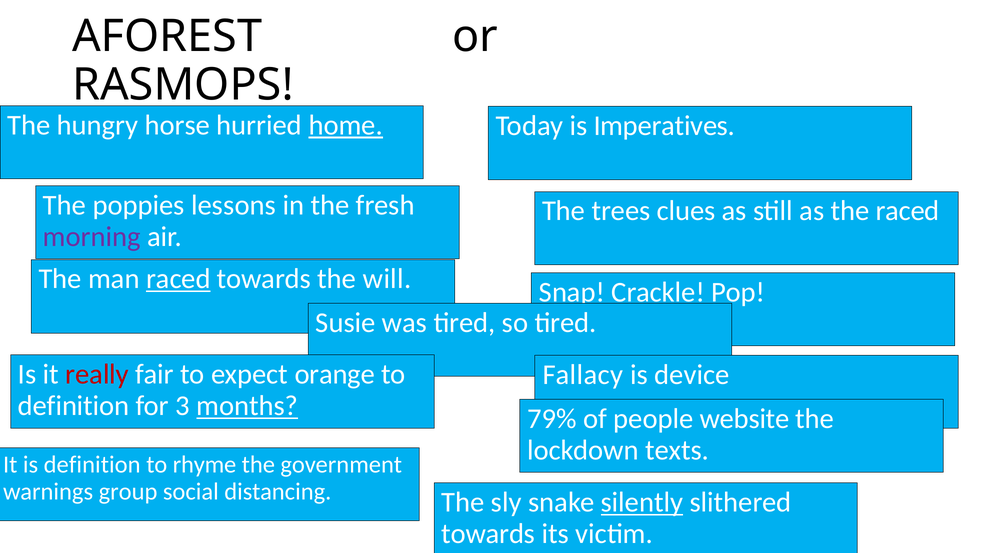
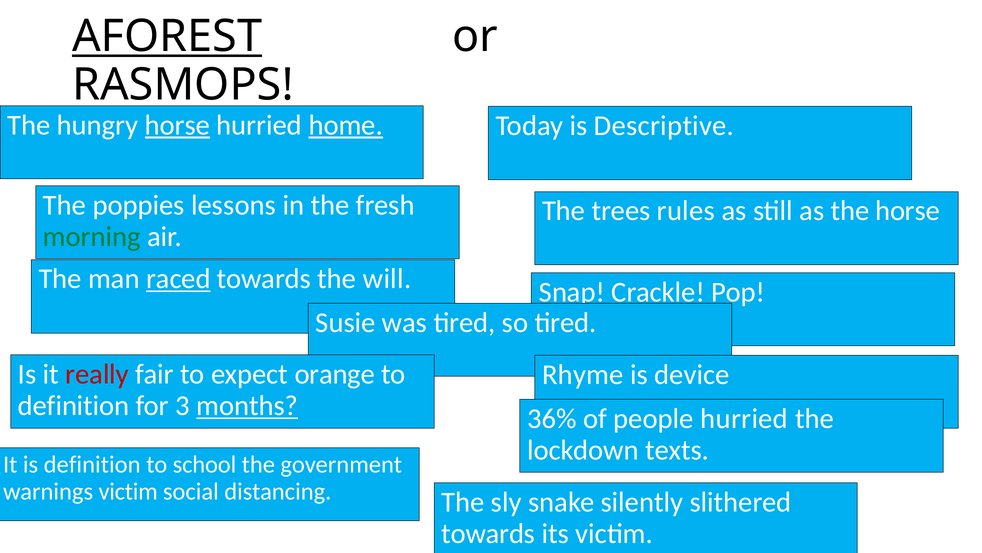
AFOREST underline: none -> present (167, 36)
horse underline: none -> present (177, 125)
Imperatives: Imperatives -> Descriptive (664, 126)
clues: clues -> rules (686, 211)
the raced: raced -> horse (908, 211)
morning colour: purple -> green (92, 236)
Fallacy: Fallacy -> Rhyme (583, 374)
79%: 79% -> 36% (552, 418)
people website: website -> hurried (744, 418)
rhyme: rhyme -> school (204, 464)
warnings group: group -> victim (128, 491)
silently underline: present -> none (642, 502)
